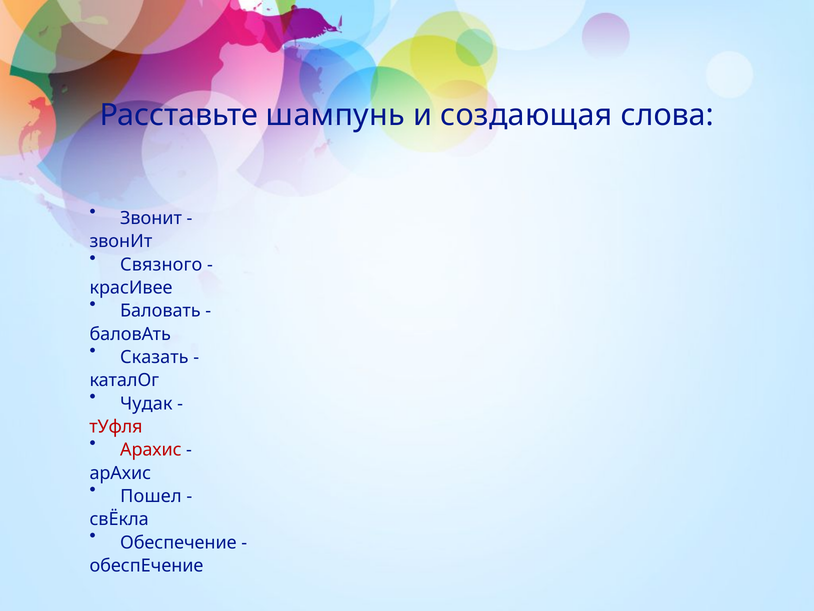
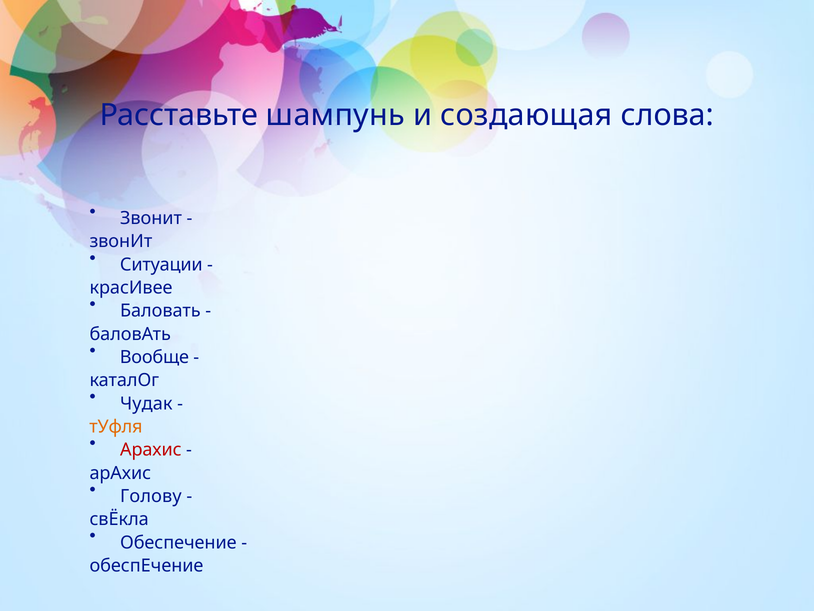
Связного: Связного -> Ситуации (161, 264)
Сказать: Сказать -> Вообще (154, 357)
тУфля colour: red -> orange (116, 426)
Пошел: Пошел -> Голову (151, 496)
